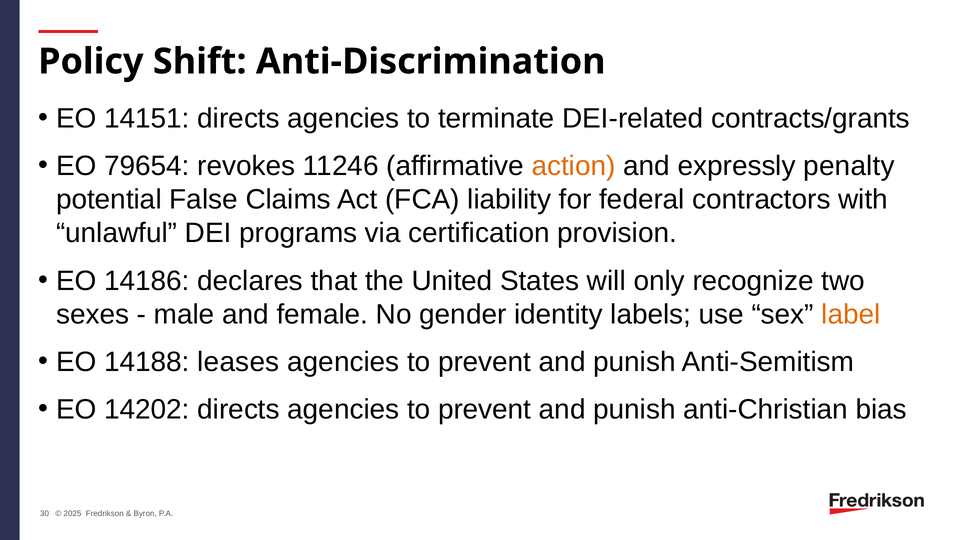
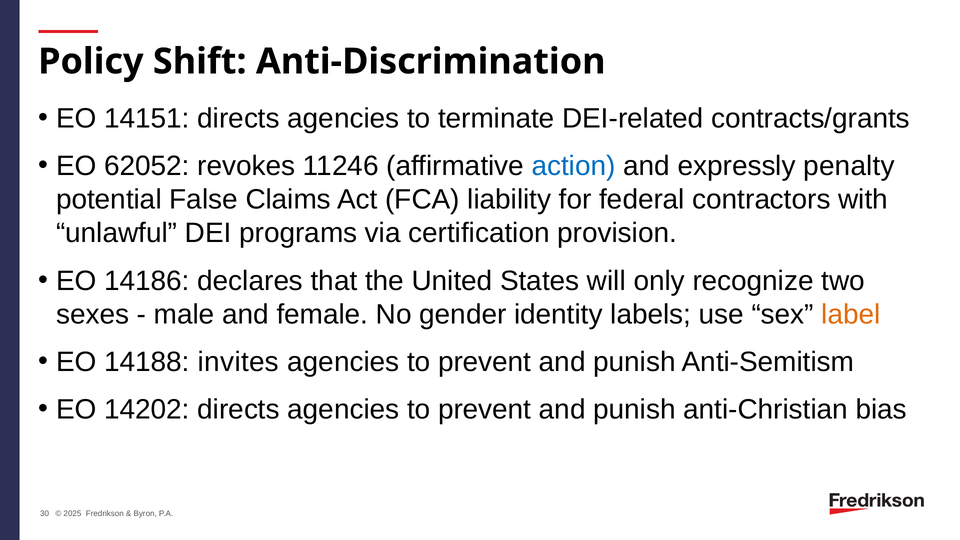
79654: 79654 -> 62052 (147, 166)
action colour: orange -> blue (574, 166)
leases: leases -> invites (238, 362)
